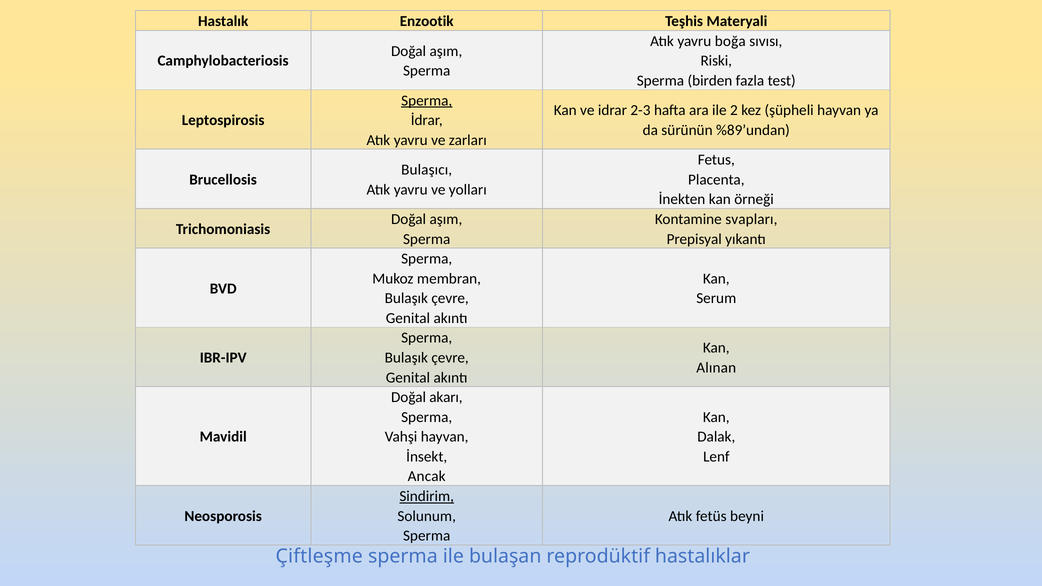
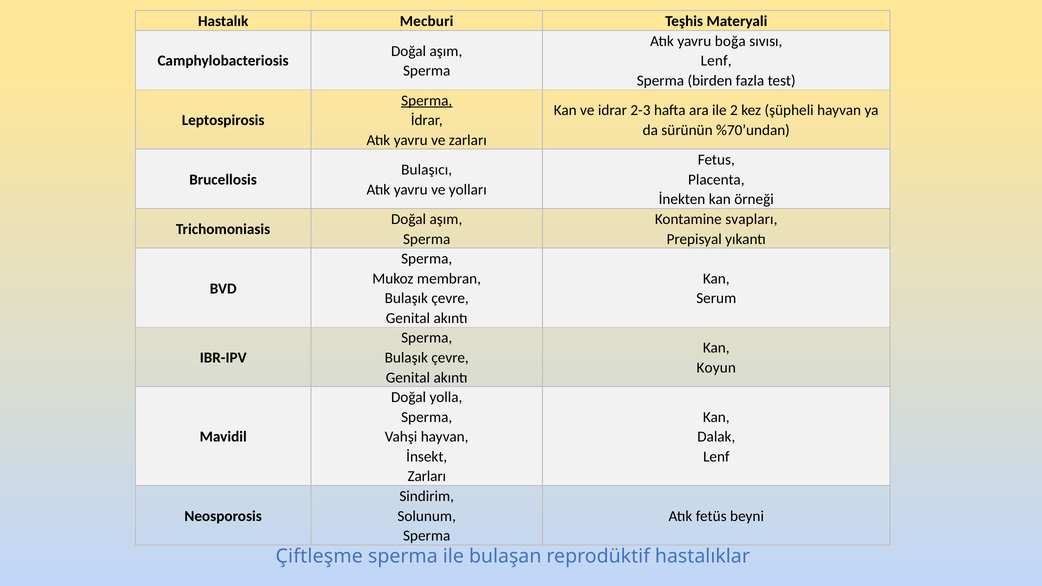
Enzootik: Enzootik -> Mecburi (427, 21)
Riski: Riski -> Lenf (716, 61)
%89’undan: %89’undan -> %70’undan (753, 130)
Alınan: Alınan -> Koyun (716, 368)
akarı: akarı -> yolla (446, 397)
Ancak: Ancak -> Zarları (427, 477)
Sindirim underline: present -> none (427, 496)
